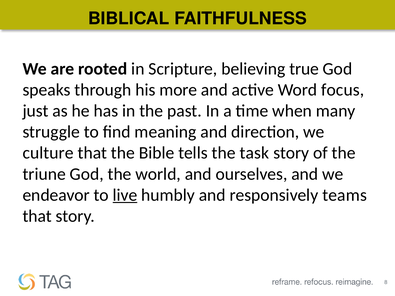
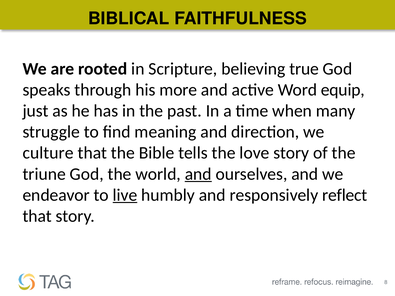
focus: focus -> equip (343, 90)
task: task -> love (254, 153)
and underline: none -> present (198, 174)
teams: teams -> reflect (345, 195)
